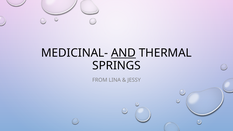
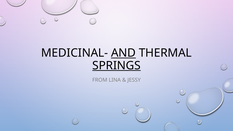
SPRINGS underline: none -> present (116, 66)
